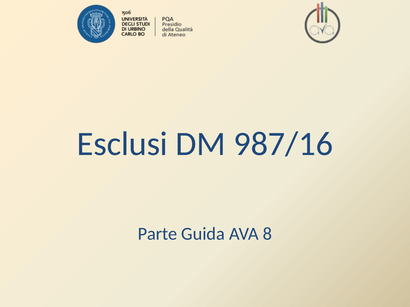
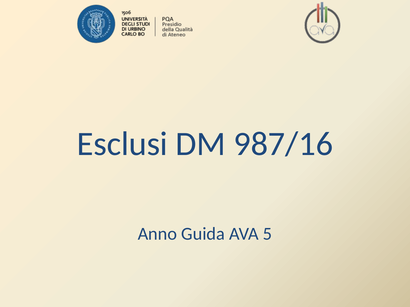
Parte: Parte -> Anno (157, 234)
8: 8 -> 5 (268, 234)
